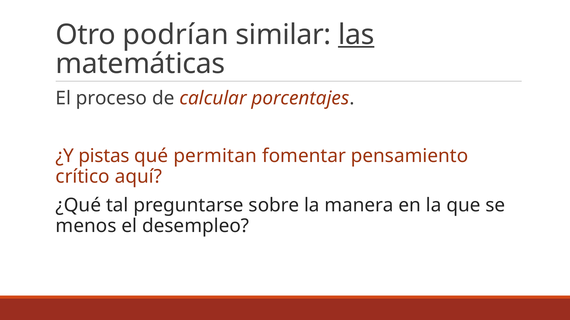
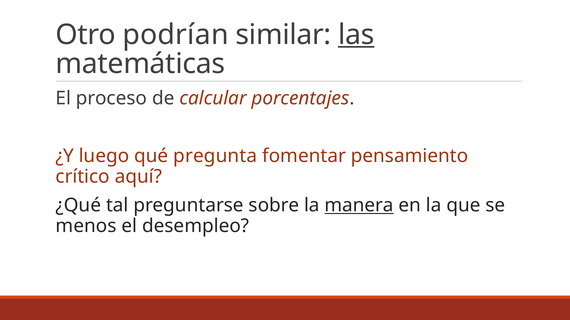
pistas: pistas -> luego (104, 156)
permitan: permitan -> pregunta (215, 156)
manera underline: none -> present (359, 206)
